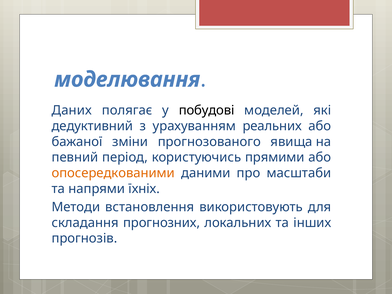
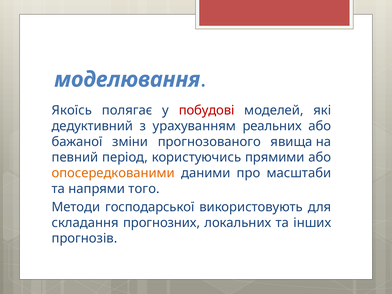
Даних: Даних -> Якоїсь (72, 110)
побудові colour: black -> red (207, 110)
їхніх: їхніх -> того (144, 189)
встановлення: встановлення -> господарської (150, 207)
